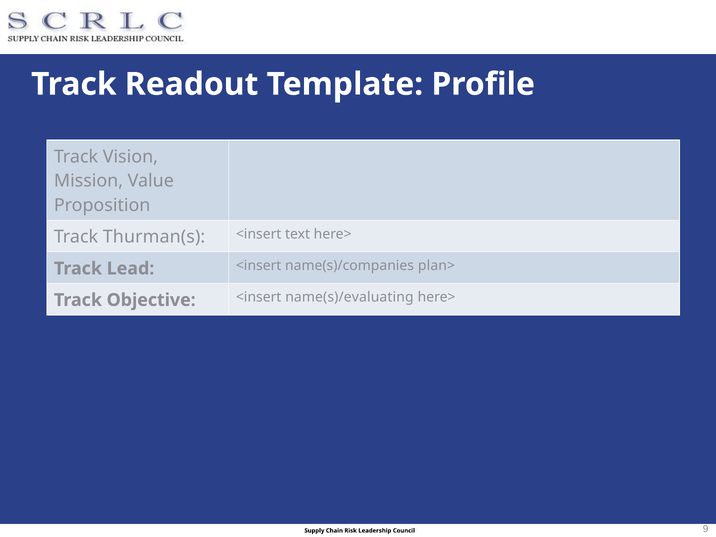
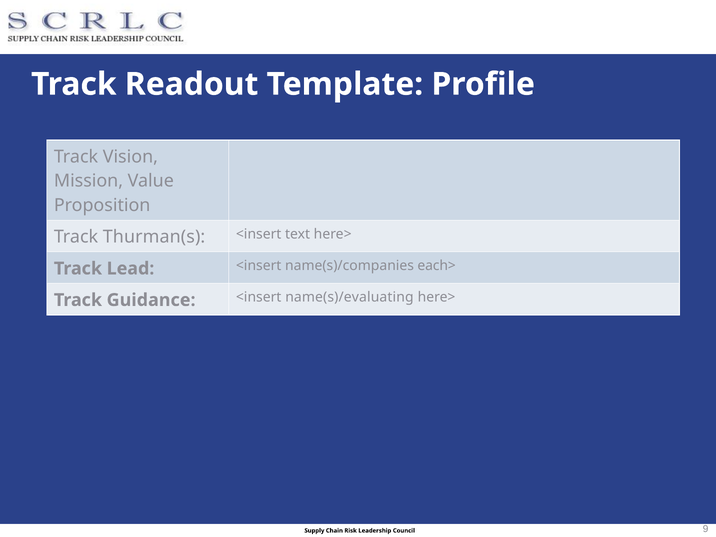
plan>: plan> -> each> (437, 266)
Objective: Objective -> Guidance (151, 300)
